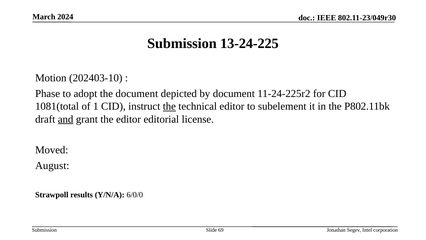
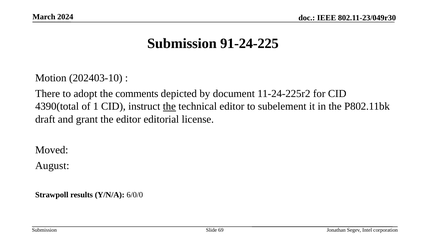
13-24-225: 13-24-225 -> 91-24-225 (249, 44)
Phase: Phase -> There (48, 93)
the document: document -> comments (137, 93)
1081(total: 1081(total -> 4390(total (57, 106)
and underline: present -> none (66, 119)
